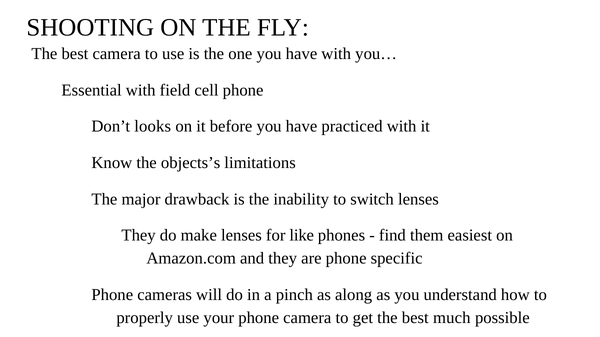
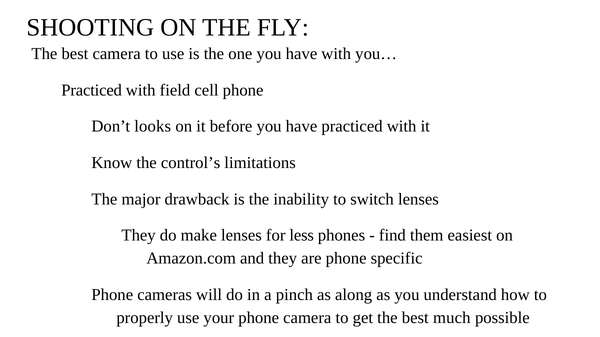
Essential: Essential -> Practiced (92, 90)
objects’s: objects’s -> control’s (191, 163)
like: like -> less (302, 236)
